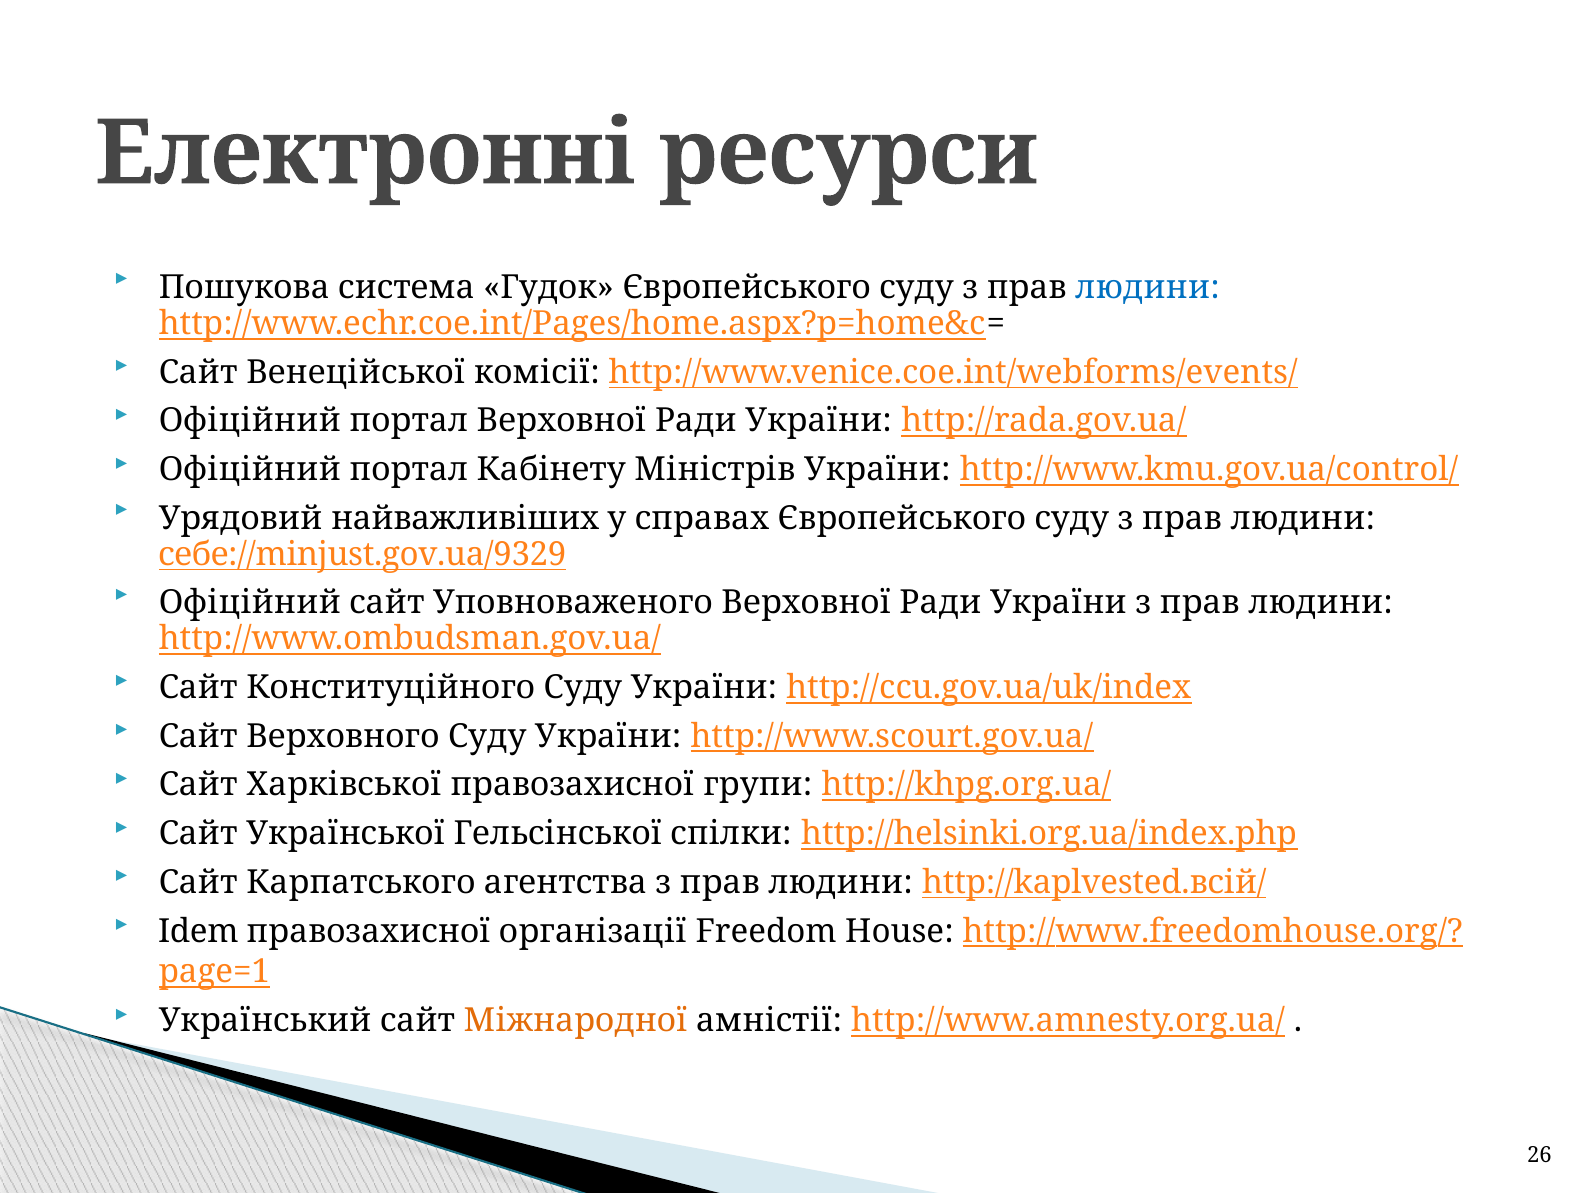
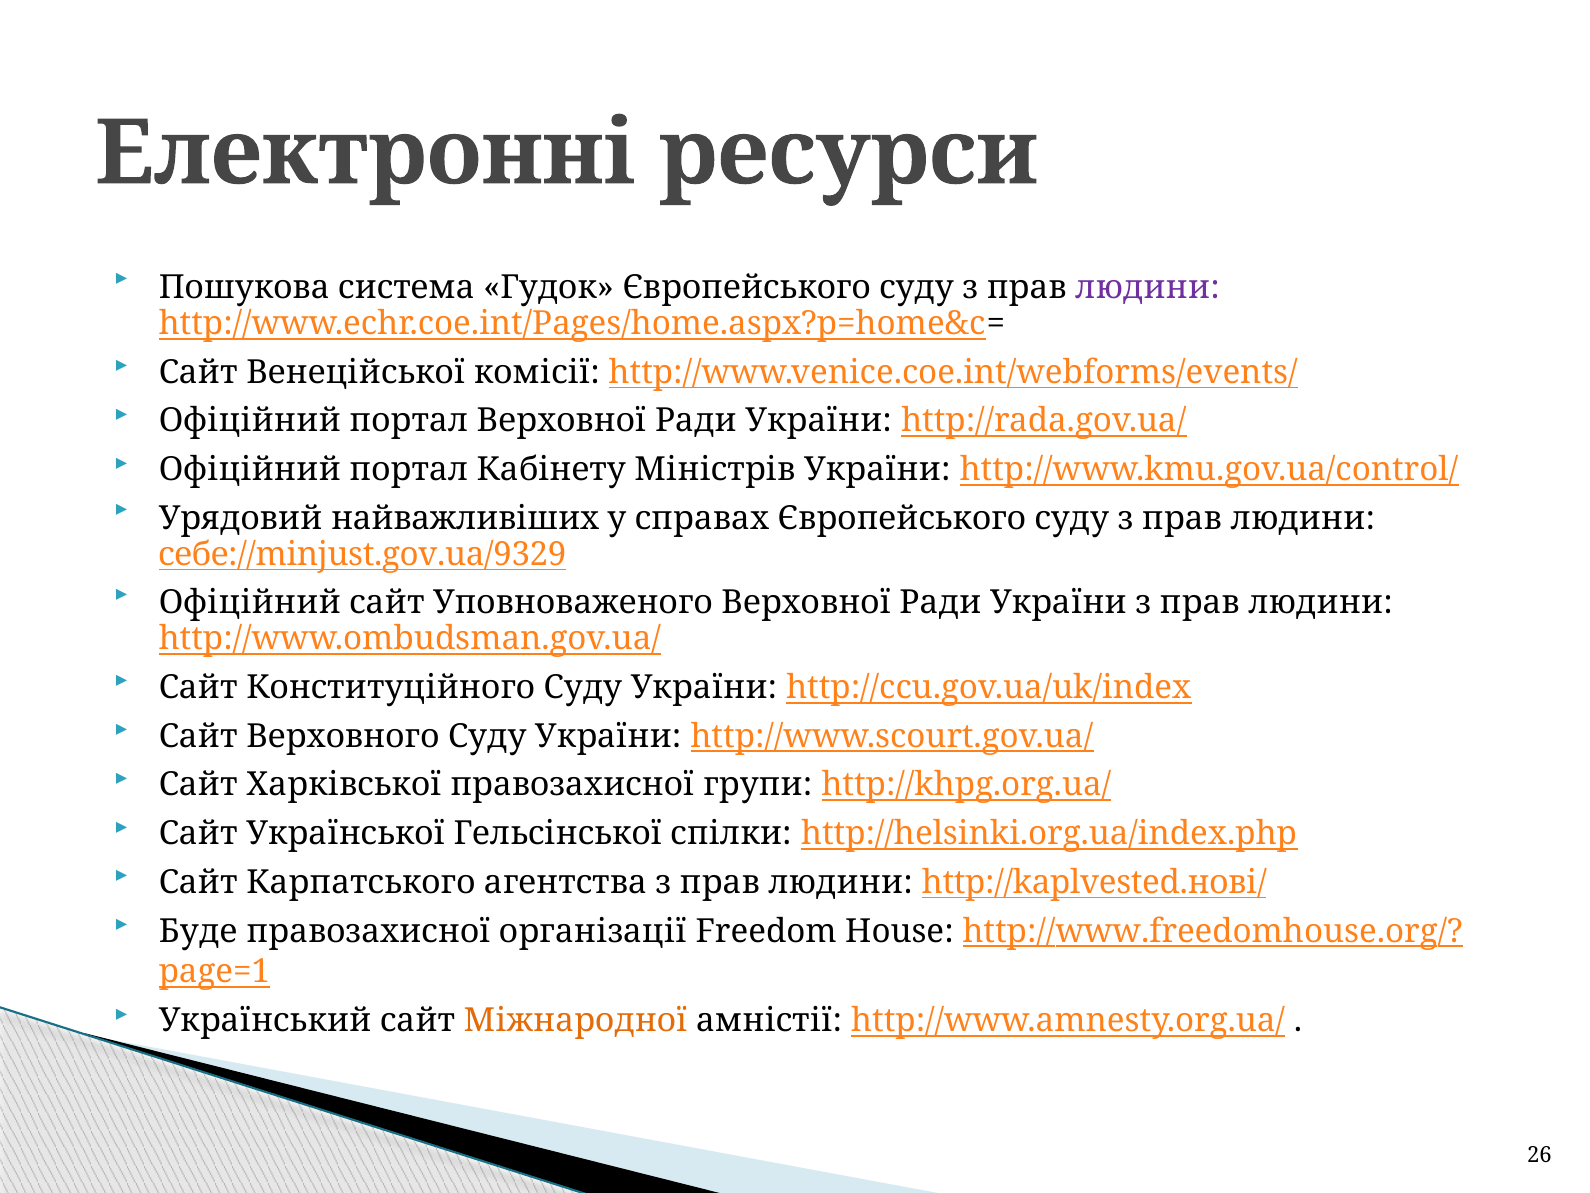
людини colour: blue -> purple (1147, 288)
http://kaplvested.всій/: http://kaplvested.всій/ -> http://kaplvested.нові/ (1094, 882)
Idem: Idem -> Буде (198, 931)
